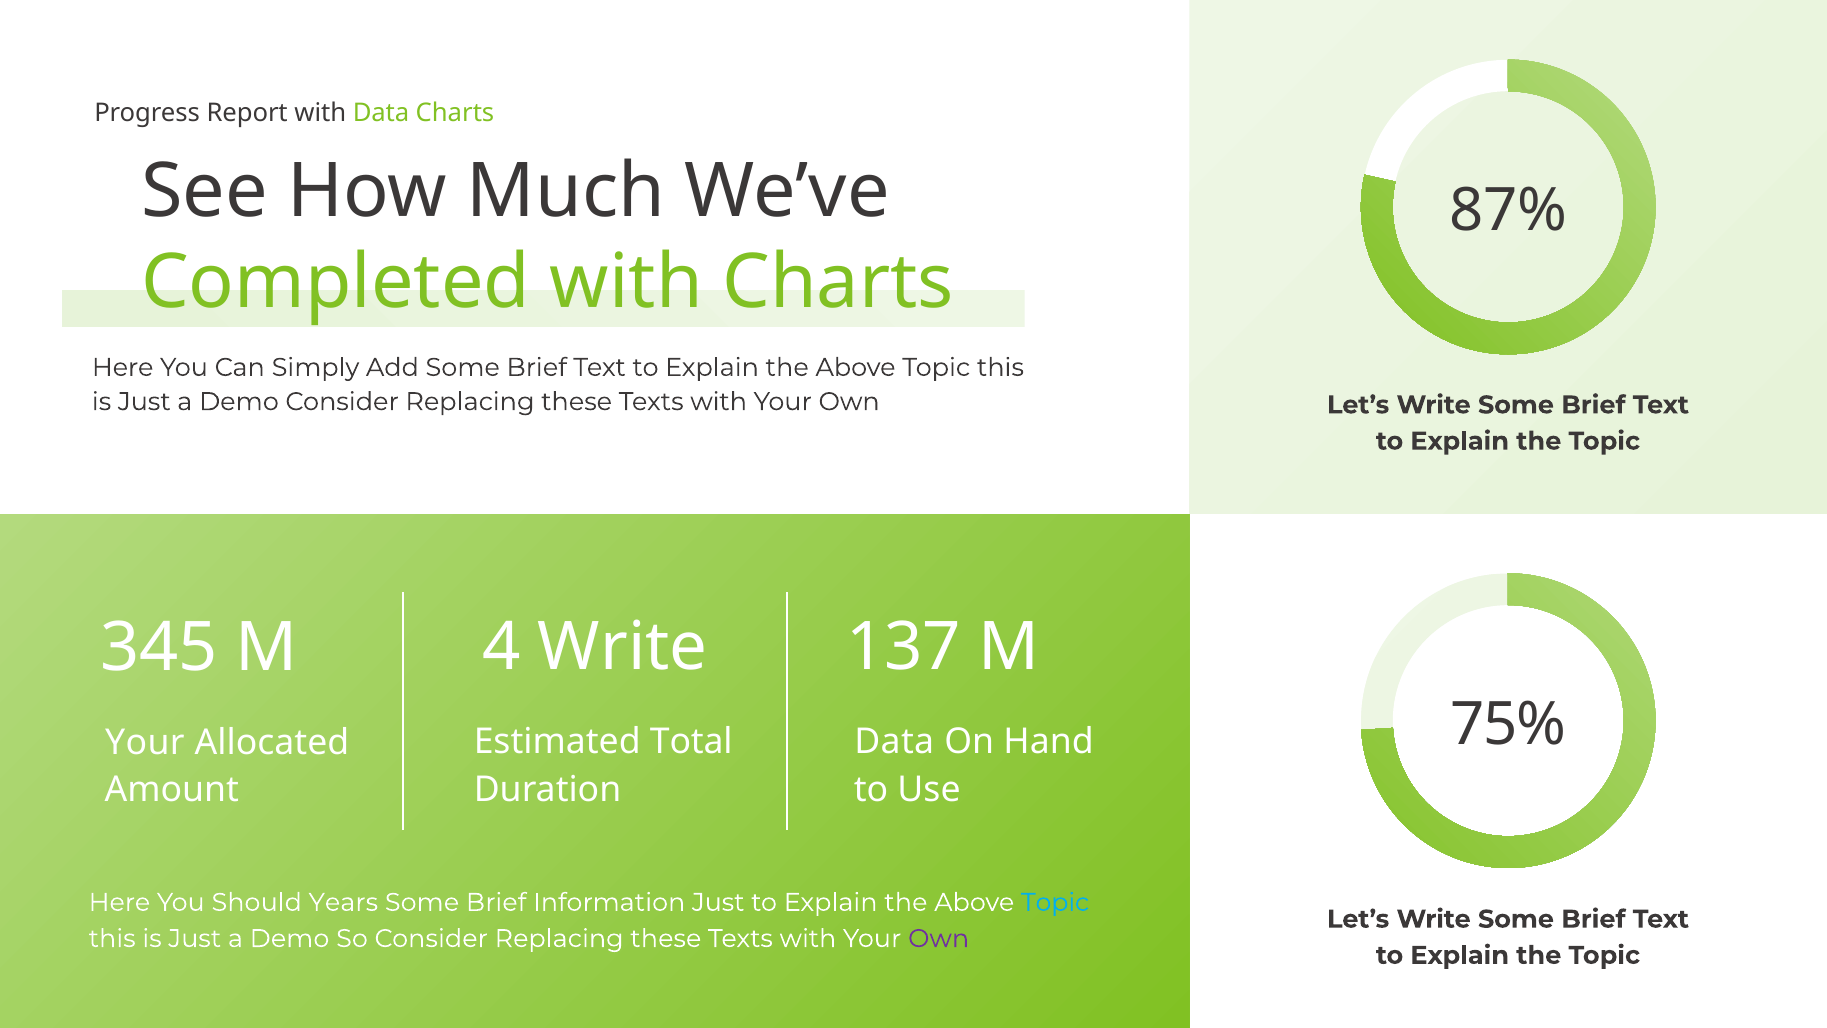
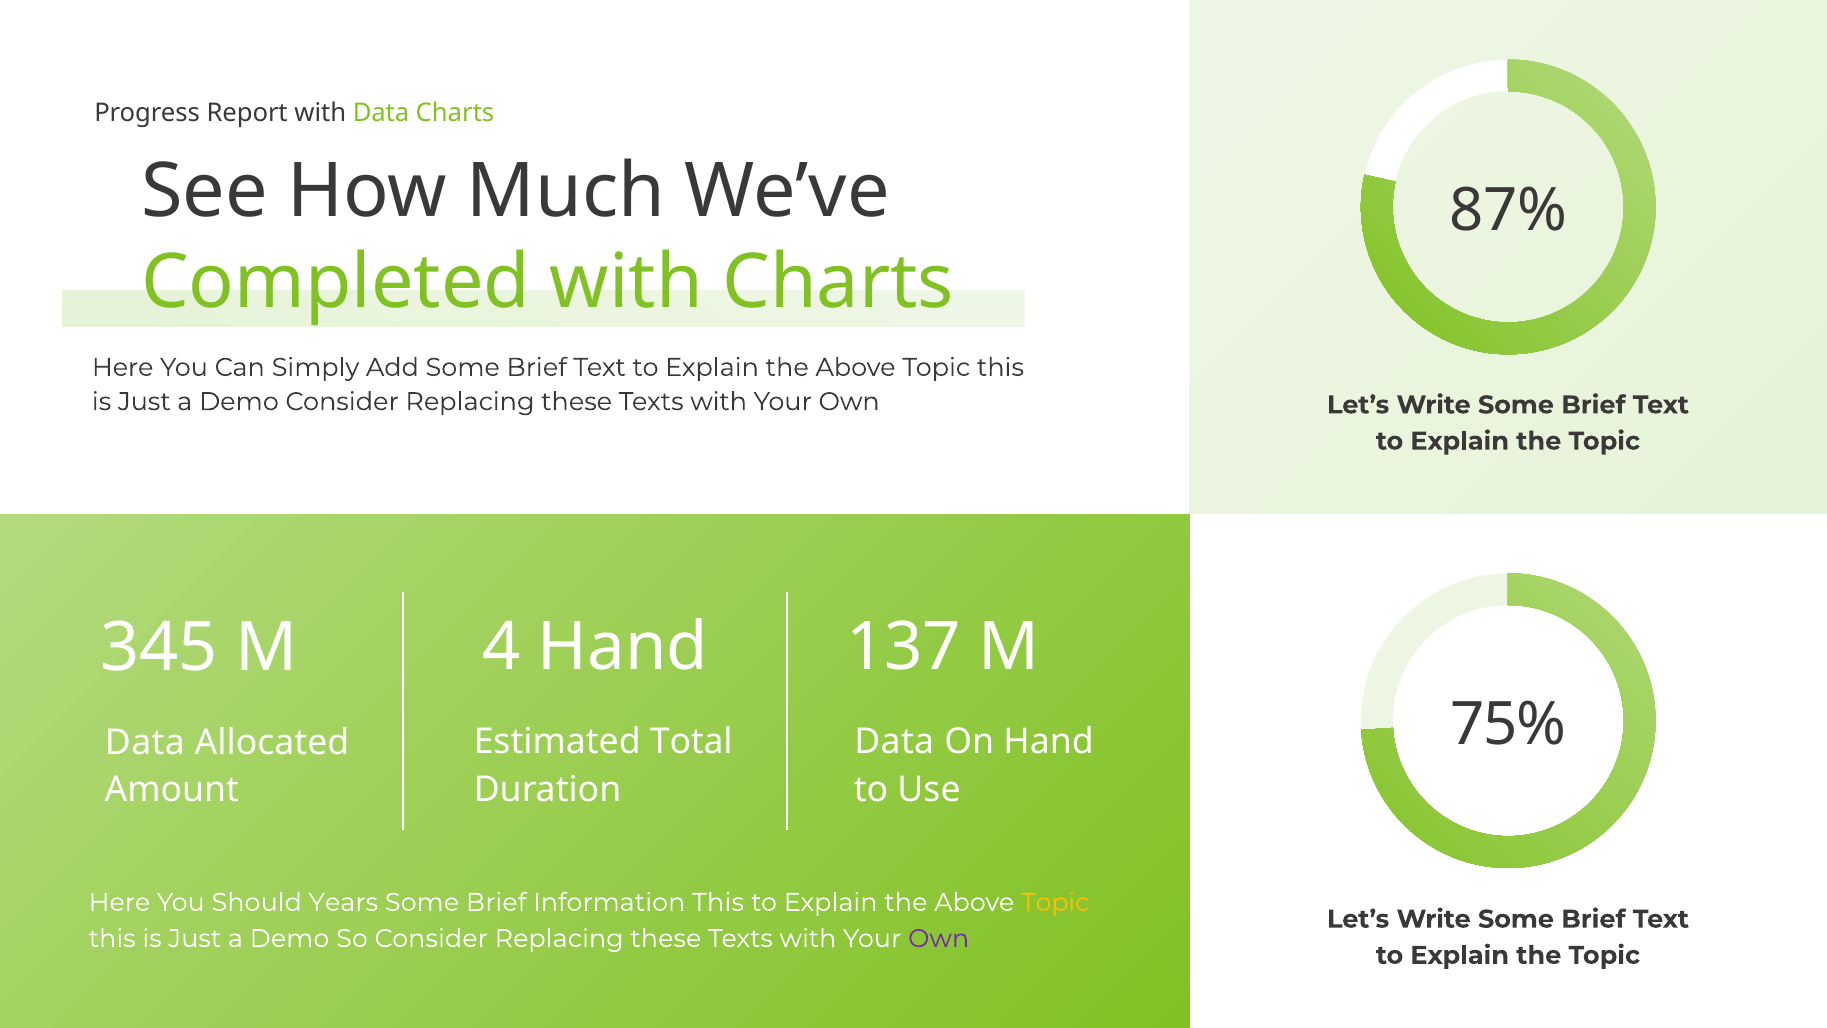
4 Write: Write -> Hand (623, 647)
Your: Your -> Data (145, 742)
Information Just: Just -> This (718, 902)
Topic colour: light blue -> yellow (1055, 902)
